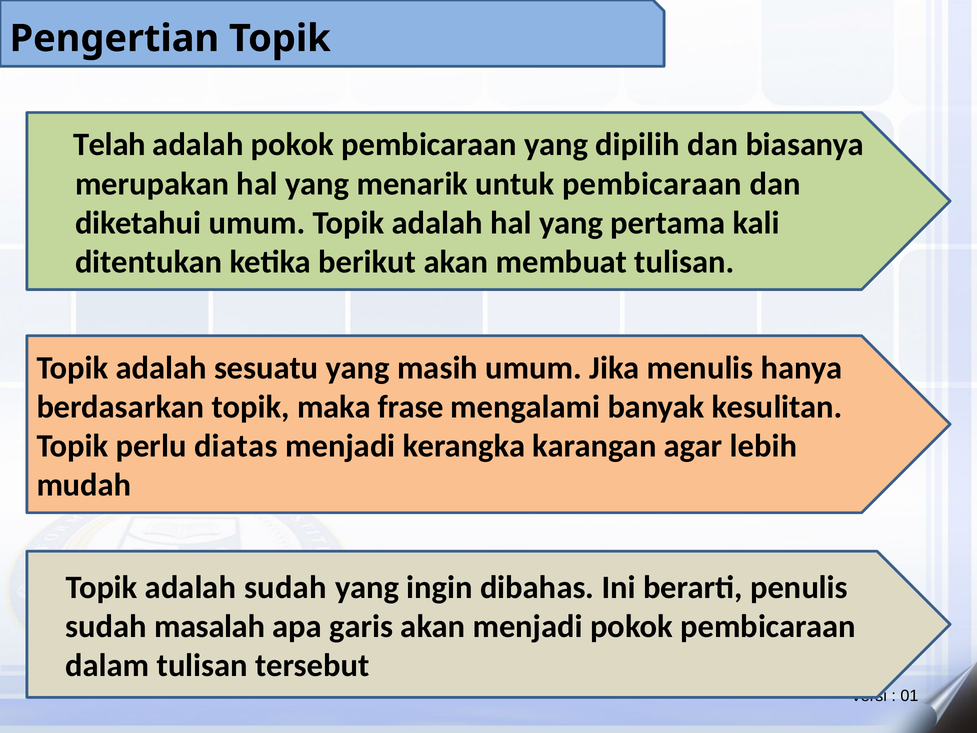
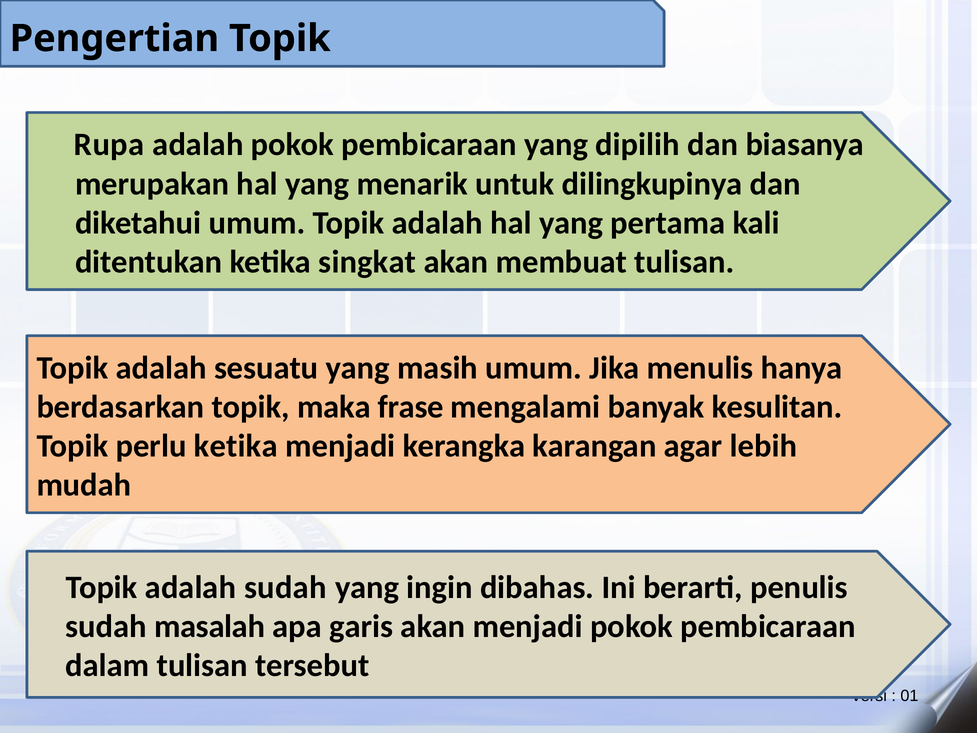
Telah: Telah -> Rupa (109, 145)
untuk pembicaraan: pembicaraan -> dilingkupinya (652, 184)
berikut: berikut -> singkat (367, 262)
perlu diatas: diatas -> ketika (236, 446)
